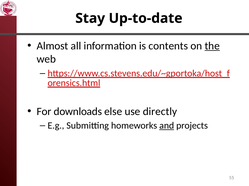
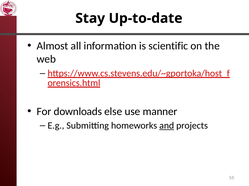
contents: contents -> scientific (168, 46)
the underline: present -> none (212, 46)
directly: directly -> manner (160, 112)
